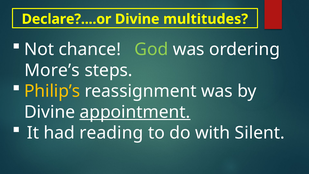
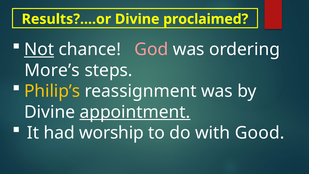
Declare?....or: Declare?....or -> Results?....or (66, 19)
multitudes: multitudes -> proclaimed (206, 19)
Not underline: none -> present (39, 49)
God colour: light green -> pink (151, 49)
reading: reading -> worship (112, 133)
Silent: Silent -> Good (260, 133)
